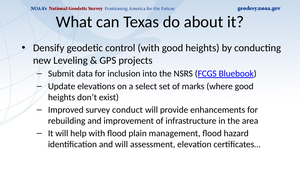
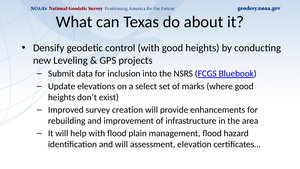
conduct: conduct -> creation (128, 110)
